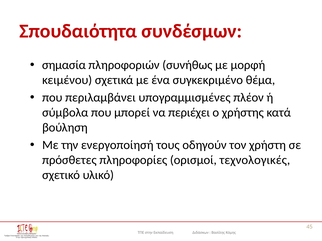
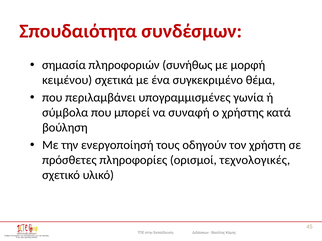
πλέον: πλέον -> γωνία (249, 98)
περιέχει: περιέχει -> συναφή (189, 113)
